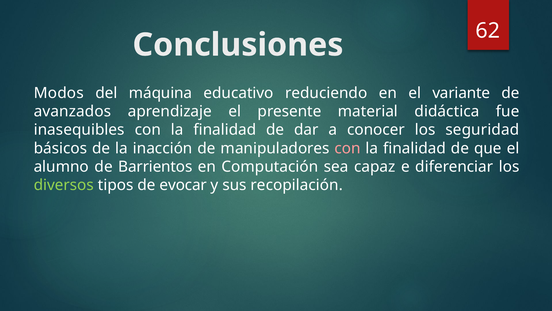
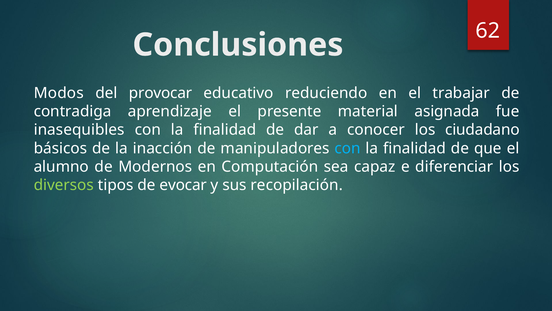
máquina: máquina -> provocar (161, 93)
variante: variante -> trabajar (461, 93)
avanzados: avanzados -> contradiga (73, 111)
didáctica: didáctica -> asignada (447, 111)
seguridad: seguridad -> ciudadano (483, 130)
con colour: pink -> light blue (347, 148)
Barrientos: Barrientos -> Modernos (155, 166)
